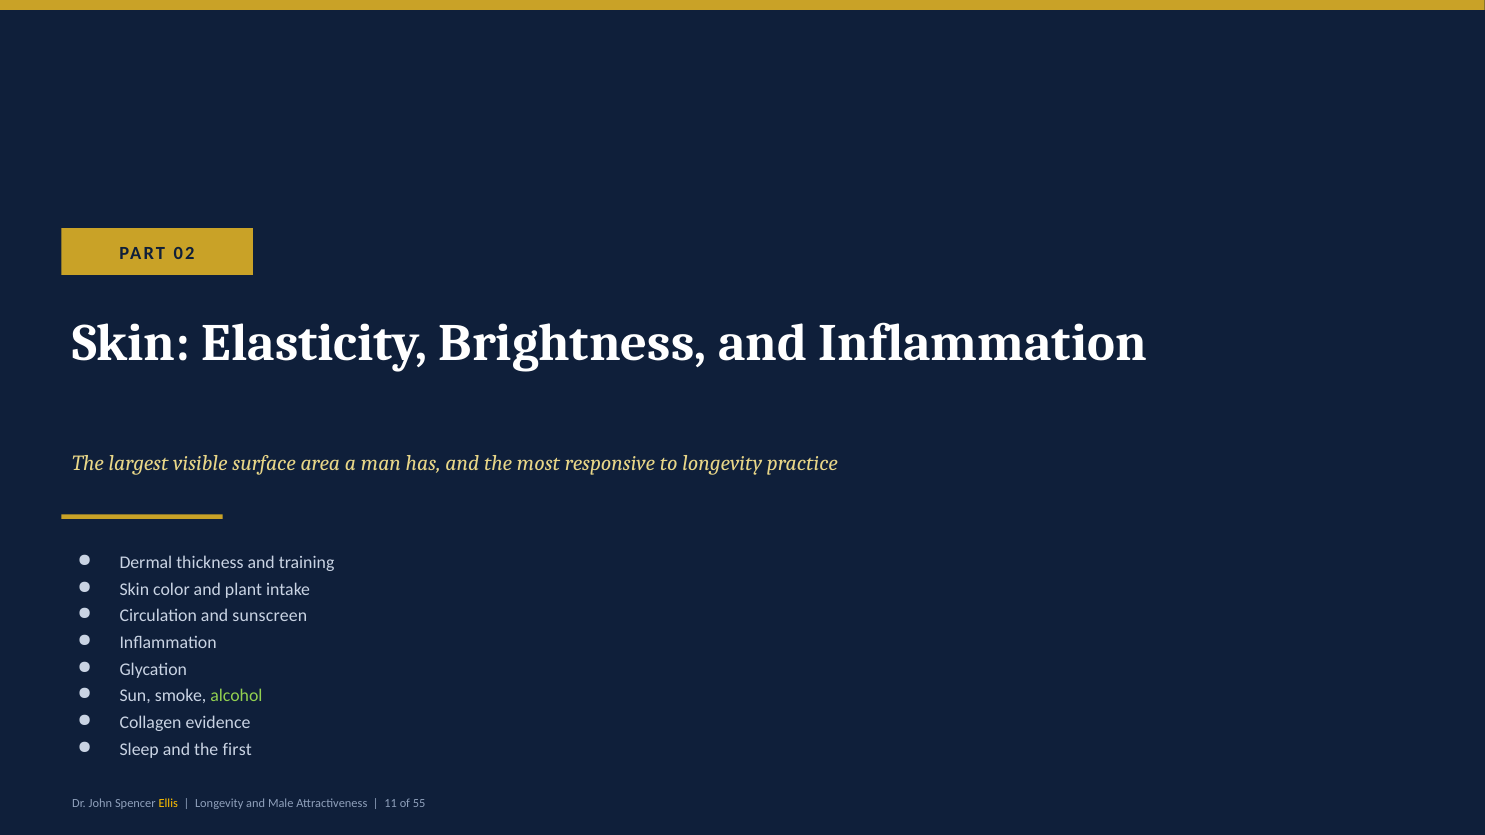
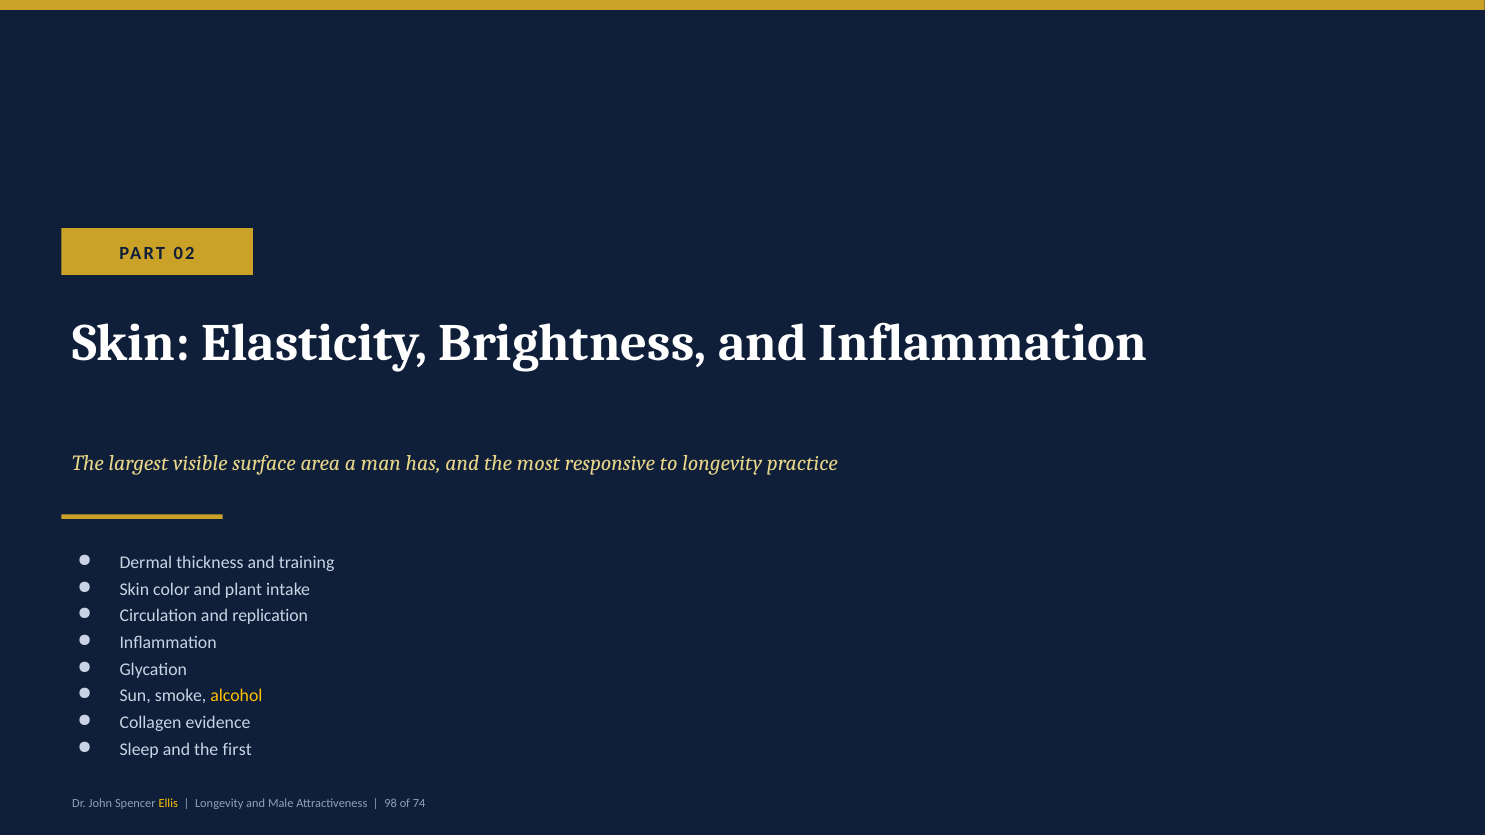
sunscreen: sunscreen -> replication (270, 616)
alcohol colour: light green -> yellow (236, 696)
11: 11 -> 98 (391, 803)
55: 55 -> 74 (419, 803)
